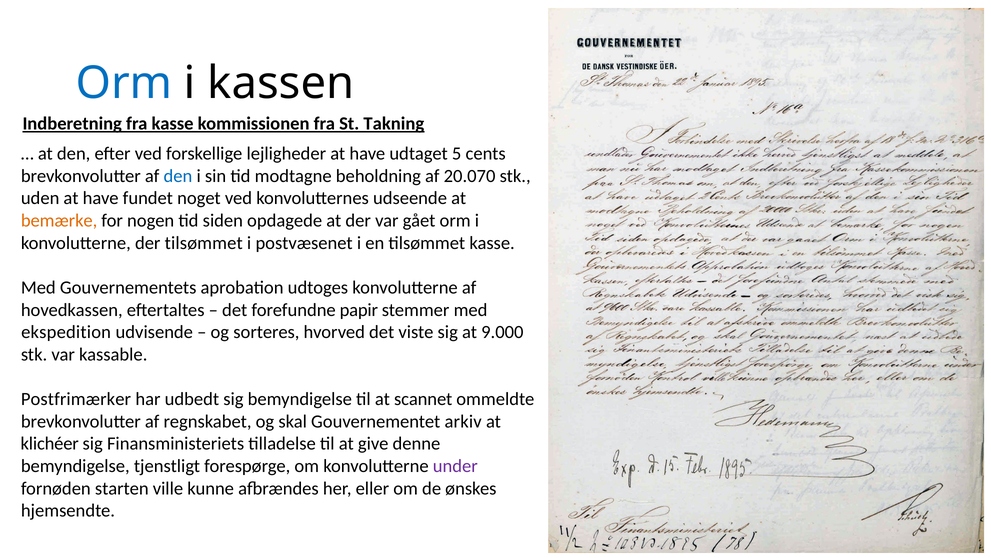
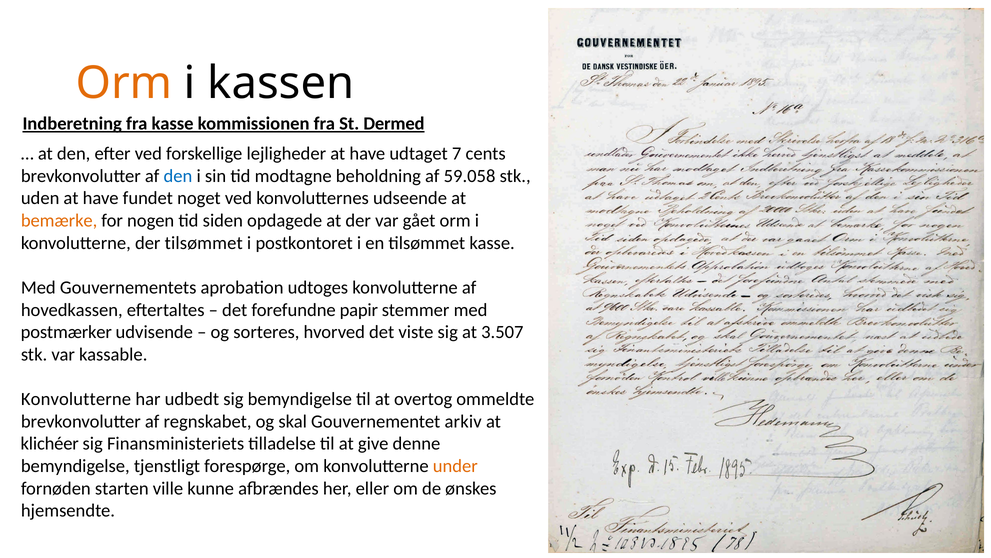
Orm colour: blue -> orange (124, 83)
Takning: Takning -> Dermed (394, 123)
5: 5 -> 7 (457, 153)
20.070: 20.070 -> 59.058 (470, 176)
postvæsenet: postvæsenet -> postkontoret (304, 243)
ekspedition: ekspedition -> postmærker (66, 332)
9.000: 9.000 -> 3.507 (502, 332)
Postfrimærker: Postfrimærker -> Konvolutterne (76, 399)
scannet: scannet -> overtog (423, 399)
under colour: purple -> orange (455, 466)
